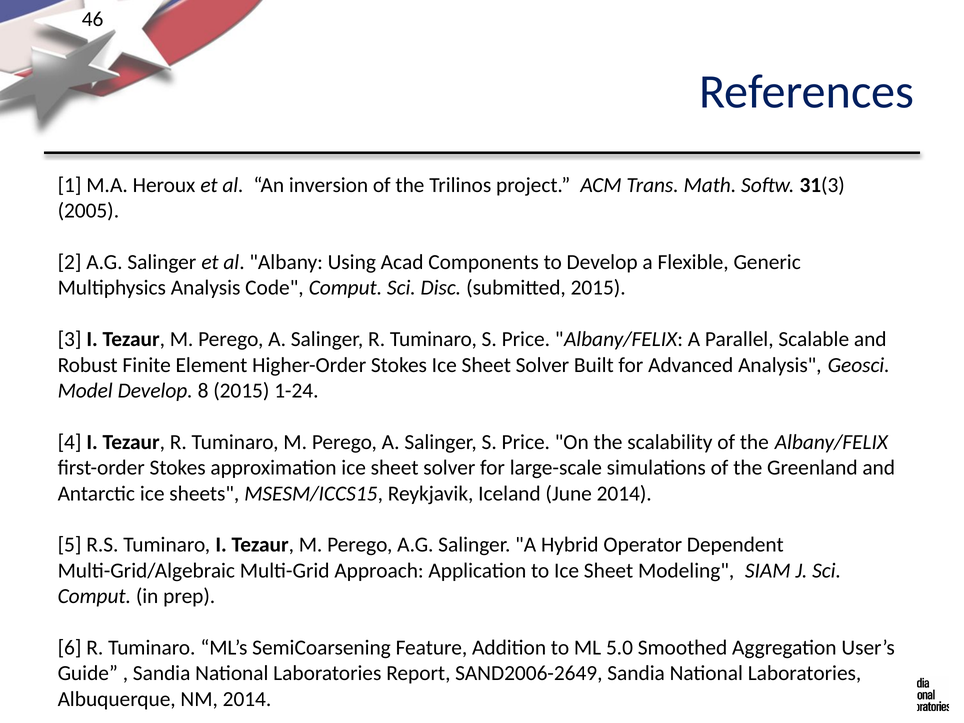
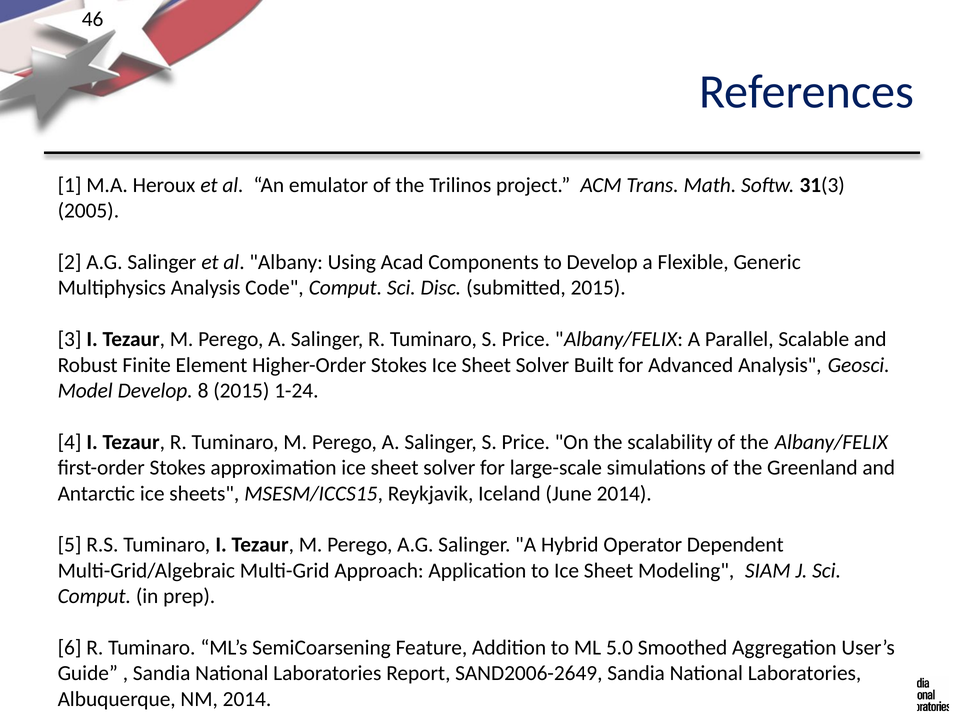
inversion: inversion -> emulator (329, 185)
